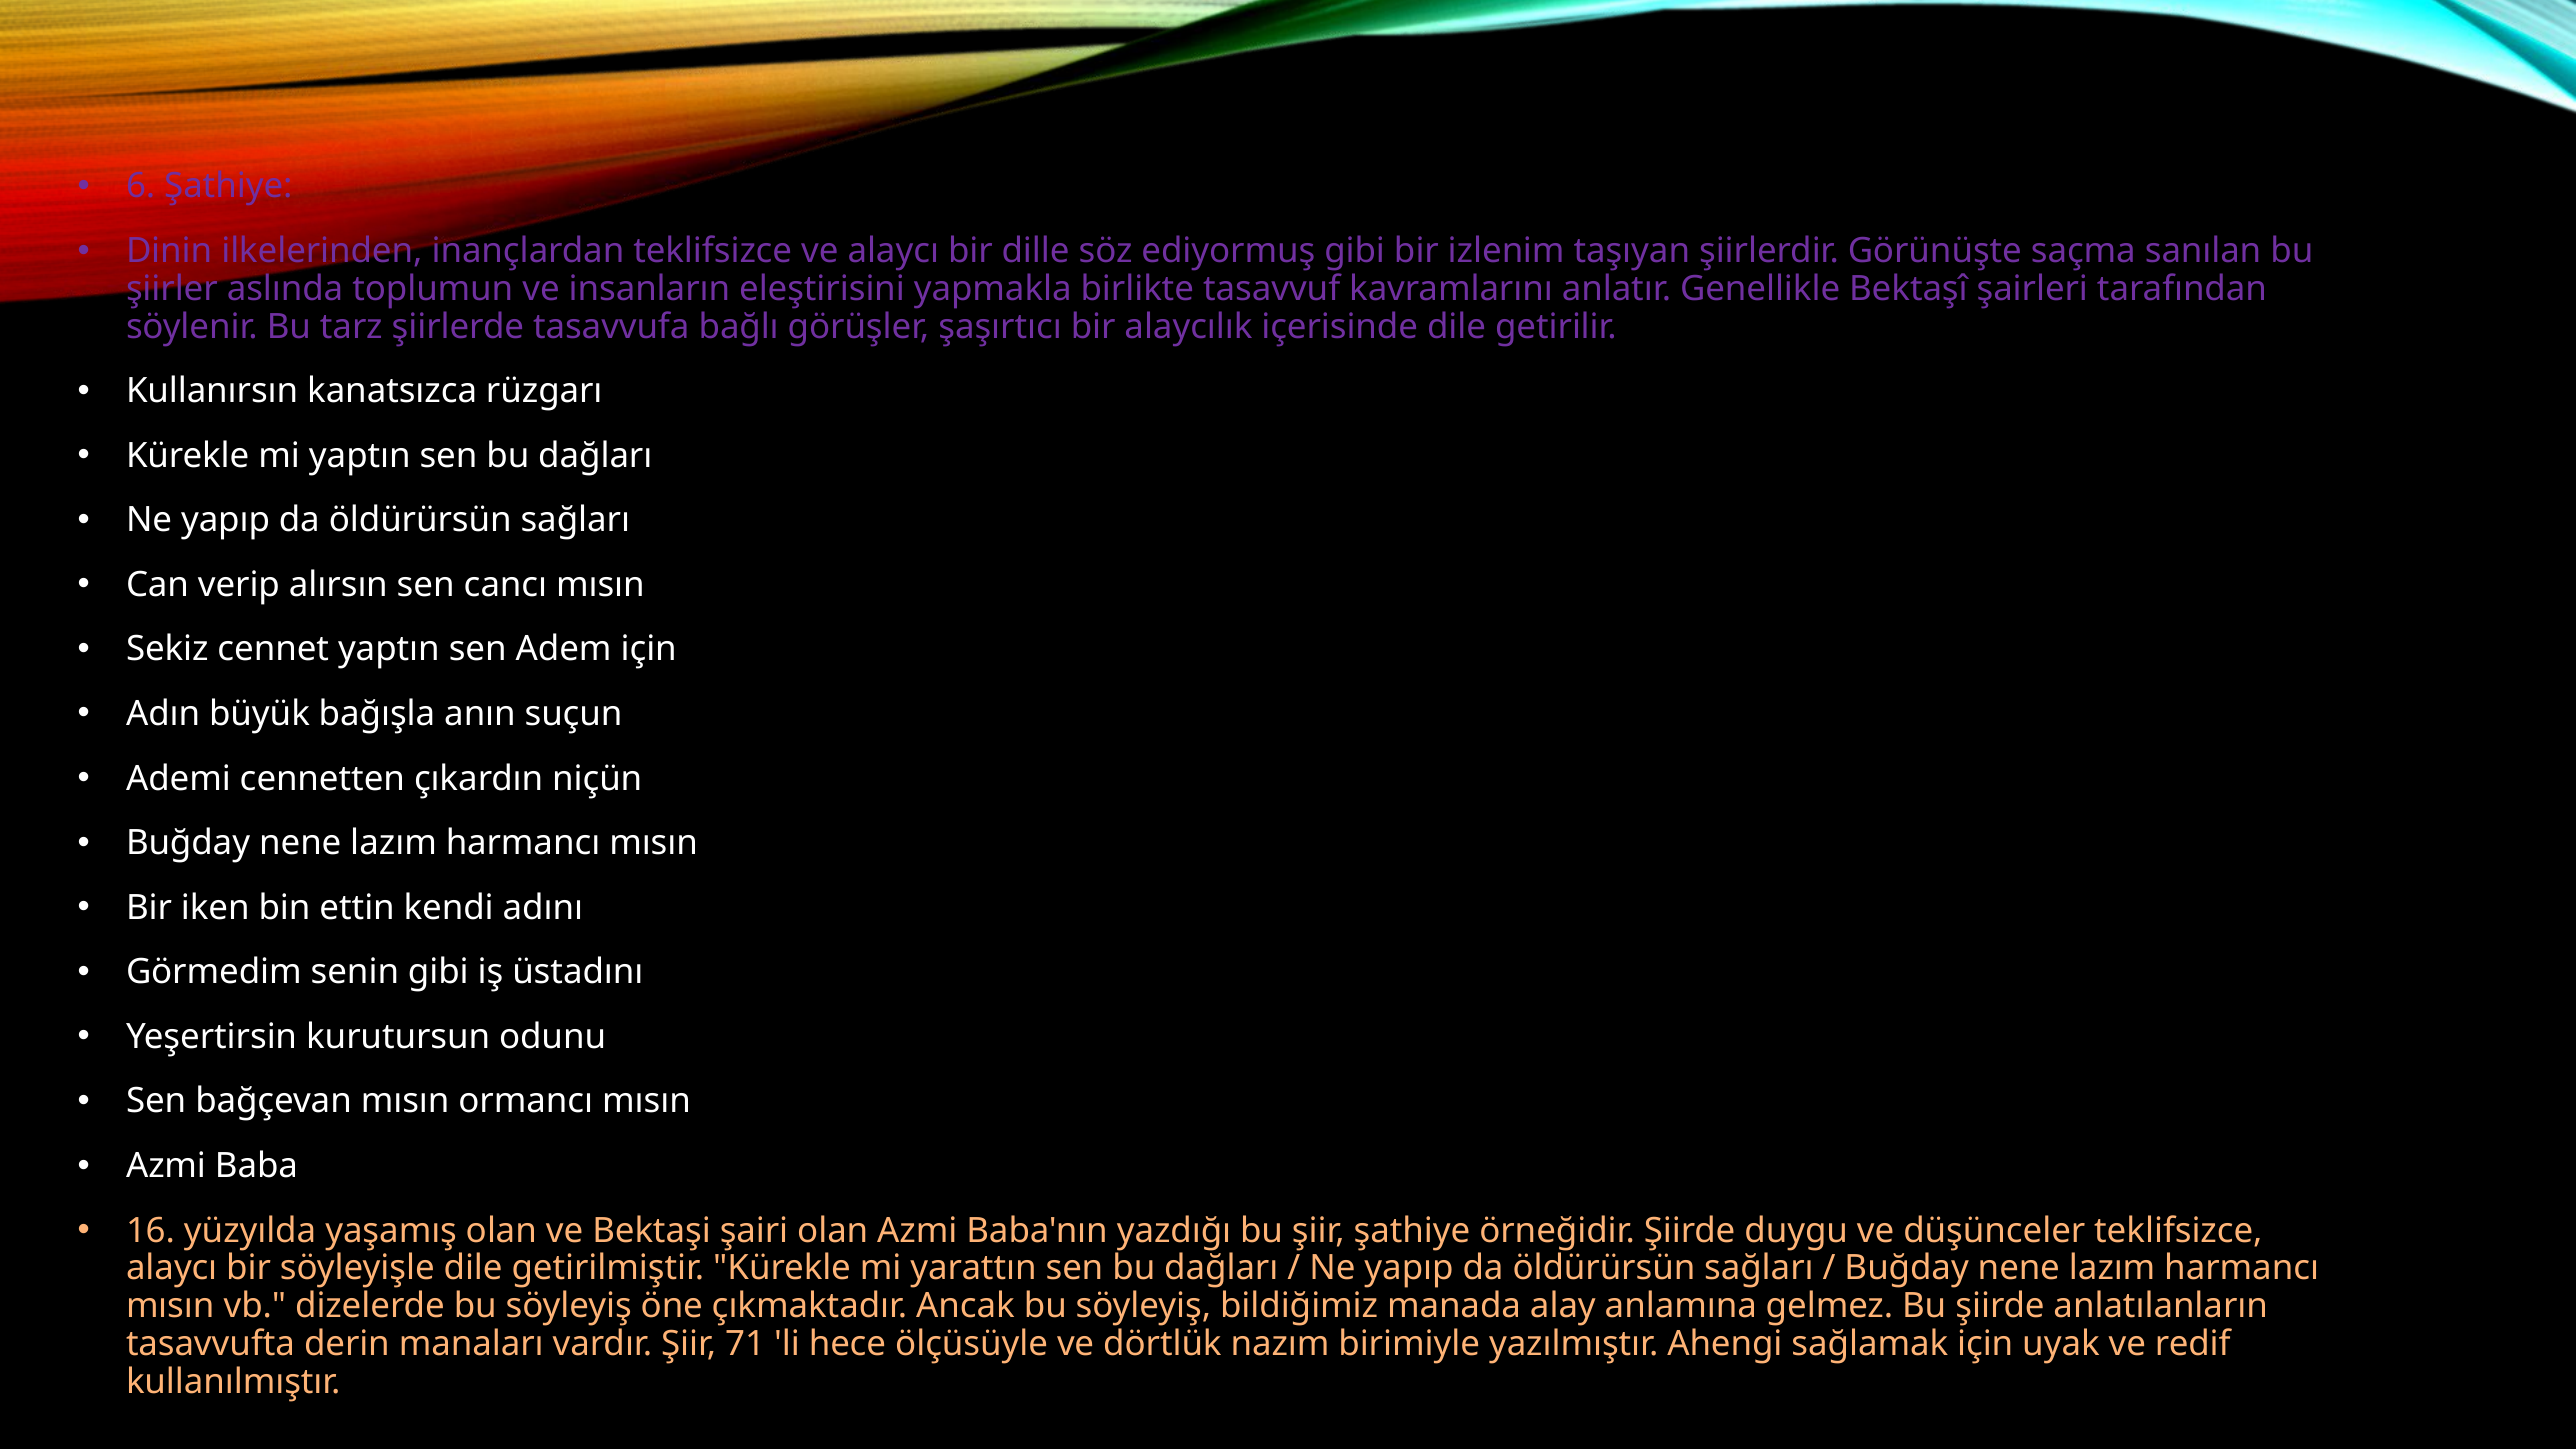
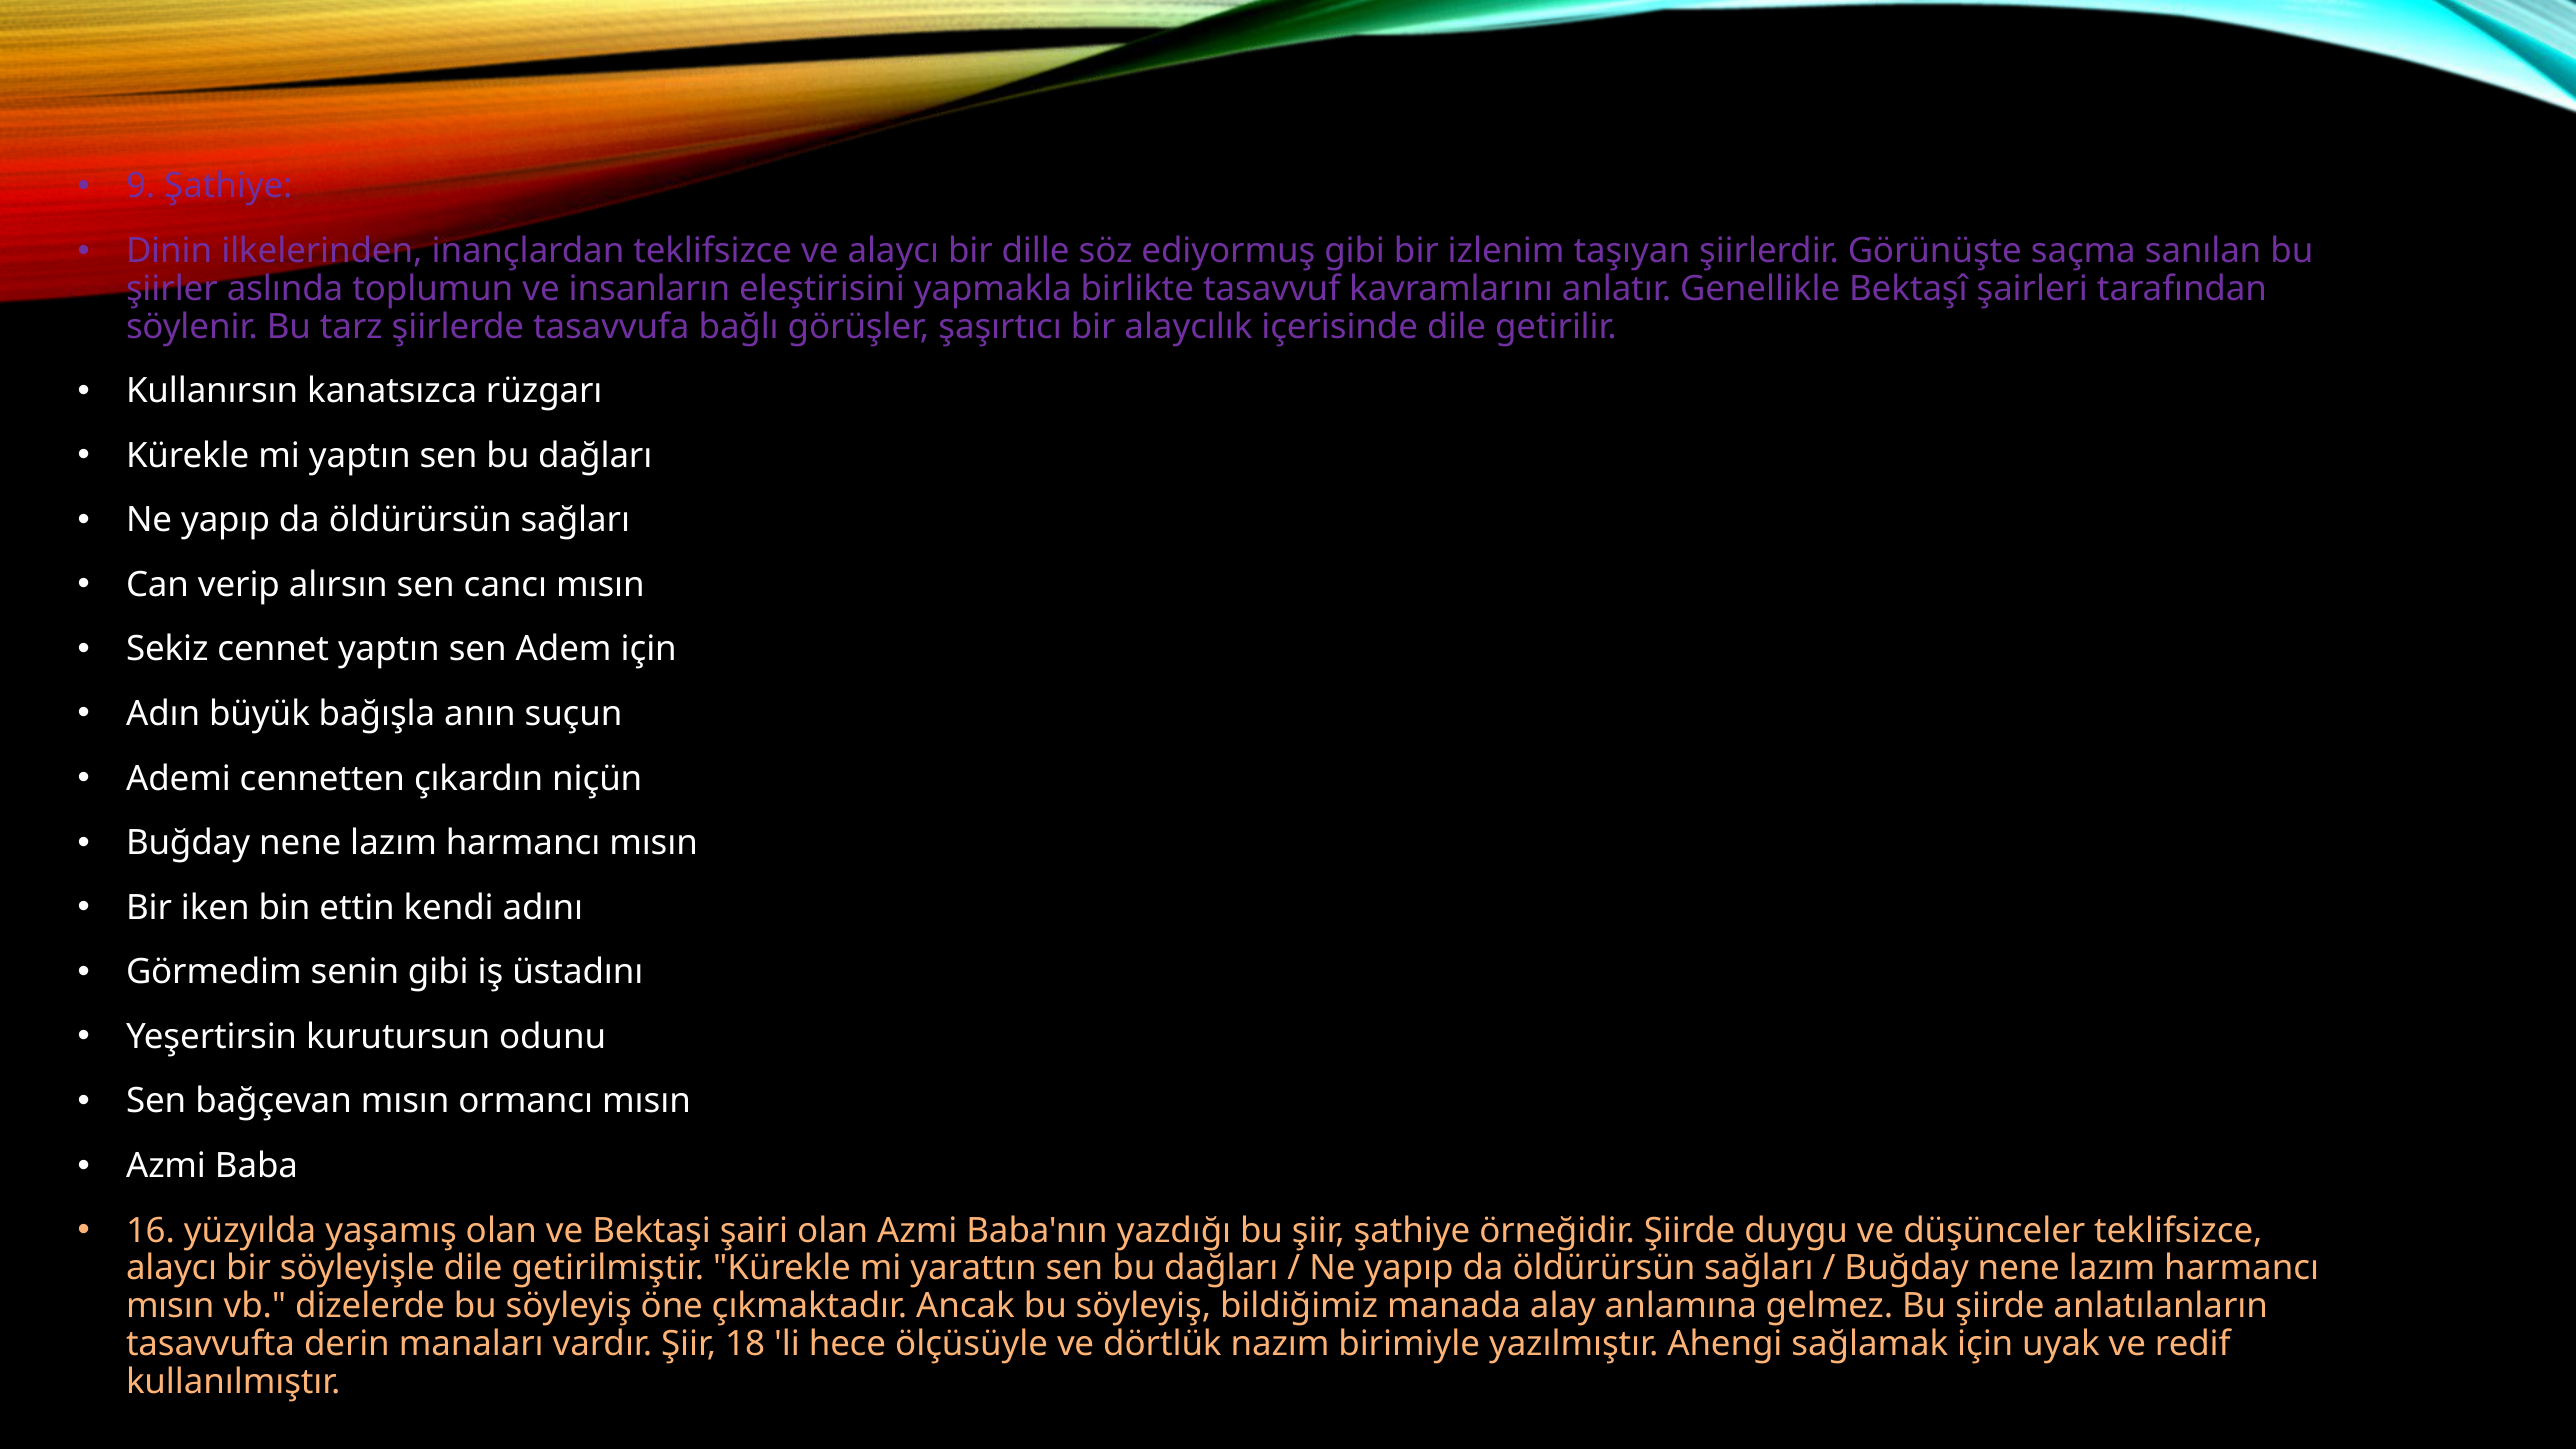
6: 6 -> 9 (141, 186)
71: 71 -> 18 (745, 1344)
